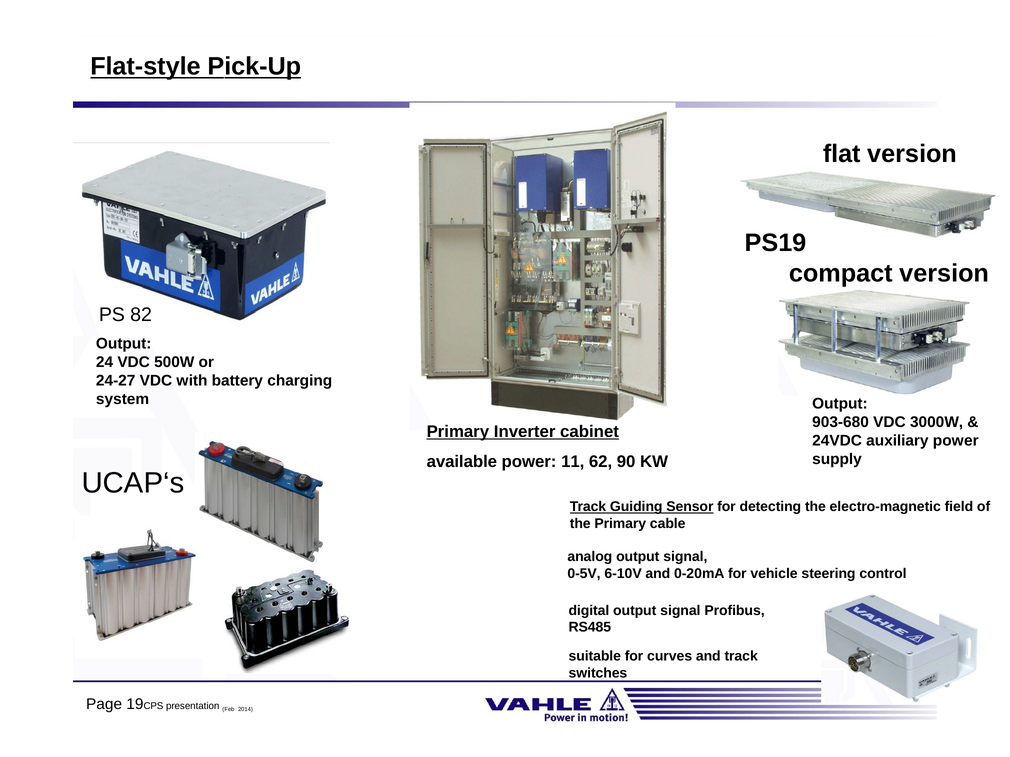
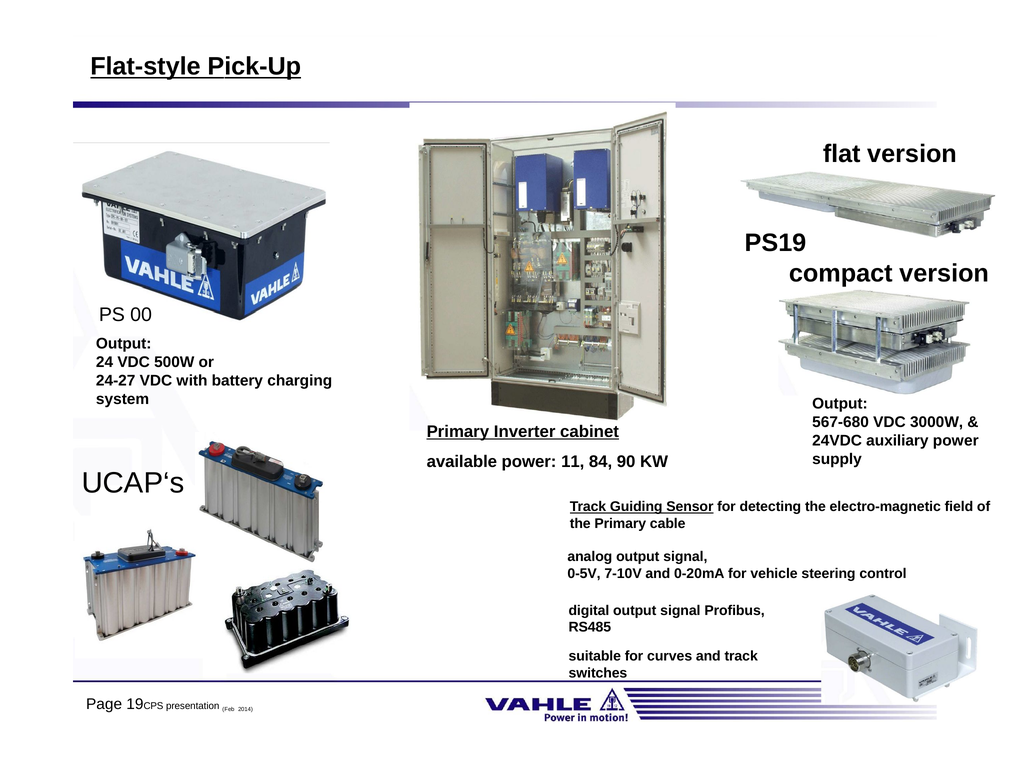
82: 82 -> 00 (141, 315)
903-680: 903-680 -> 567-680 (841, 423)
62: 62 -> 84 (601, 462)
6-10V: 6-10V -> 7-10V (623, 574)
